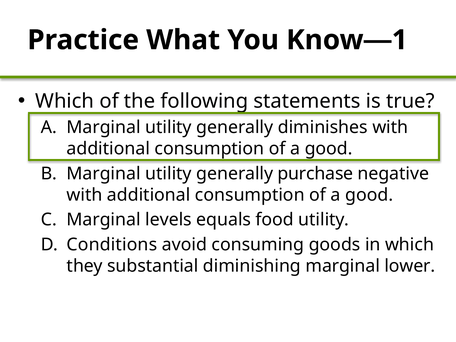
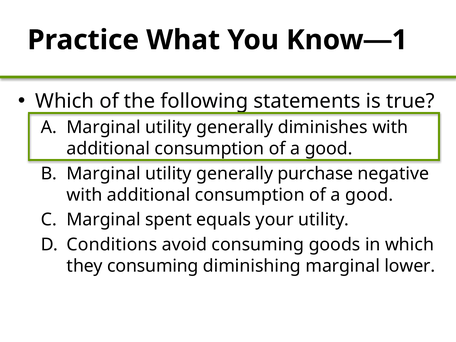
levels: levels -> spent (168, 220)
food: food -> your (275, 220)
they substantial: substantial -> consuming (153, 266)
